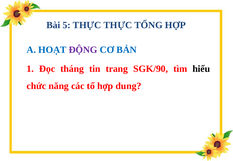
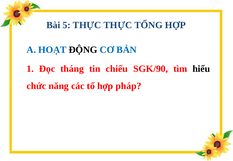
ĐỘNG colour: purple -> black (83, 50)
trang: trang -> chiếu (117, 69)
dung: dung -> pháp (128, 86)
